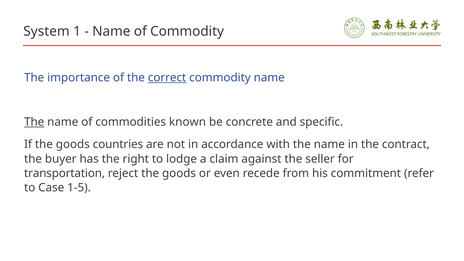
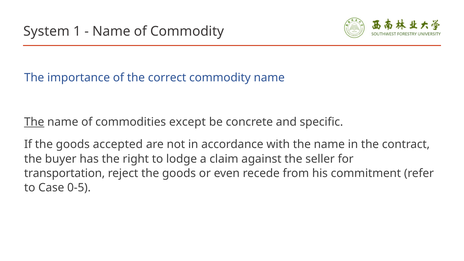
correct underline: present -> none (167, 78)
known: known -> except (187, 122)
countries: countries -> accepted (118, 144)
1-5: 1-5 -> 0-5 (79, 188)
